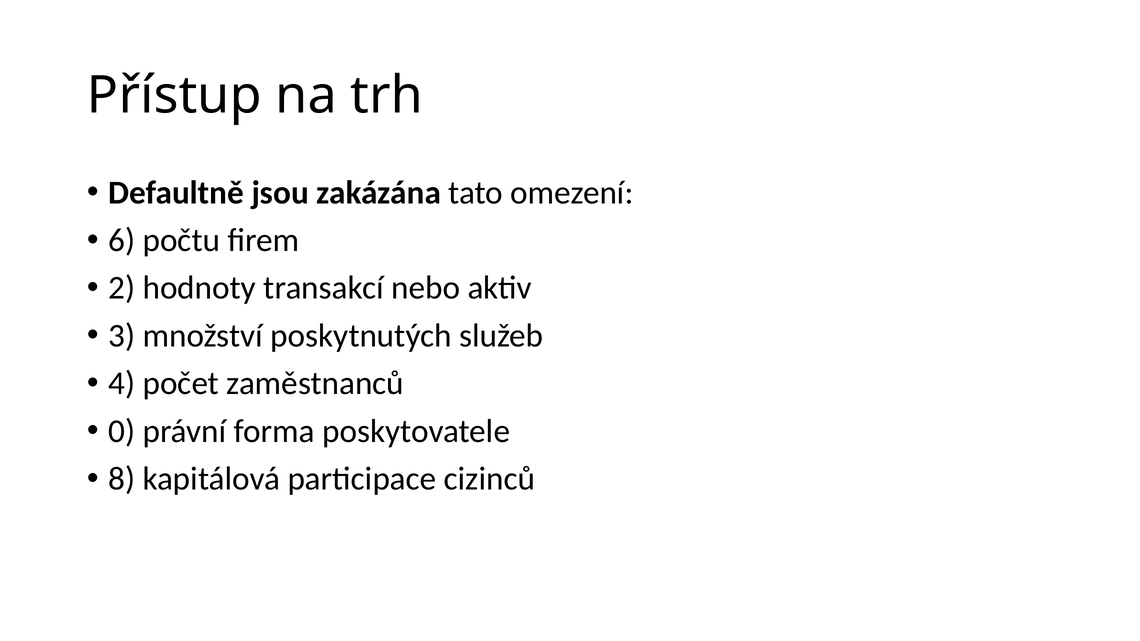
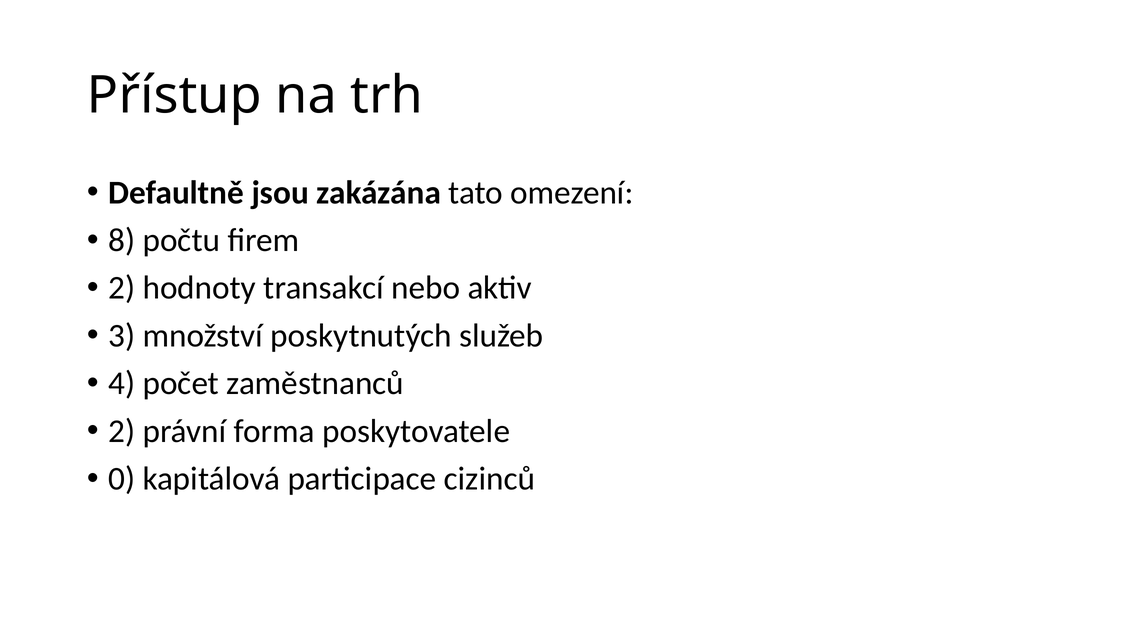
6: 6 -> 8 (122, 240)
0: 0 -> 2 (122, 431)
8: 8 -> 0 (122, 479)
